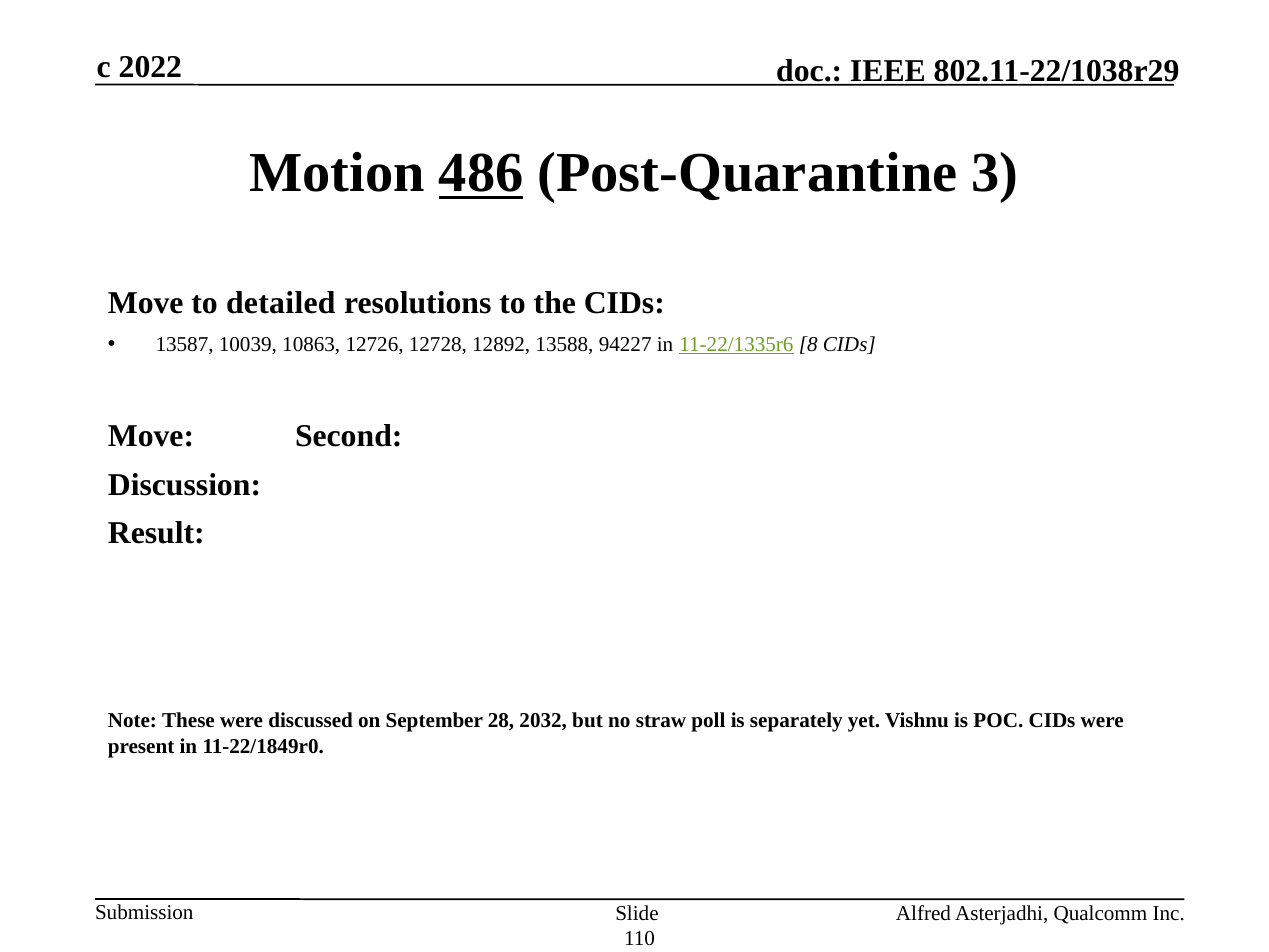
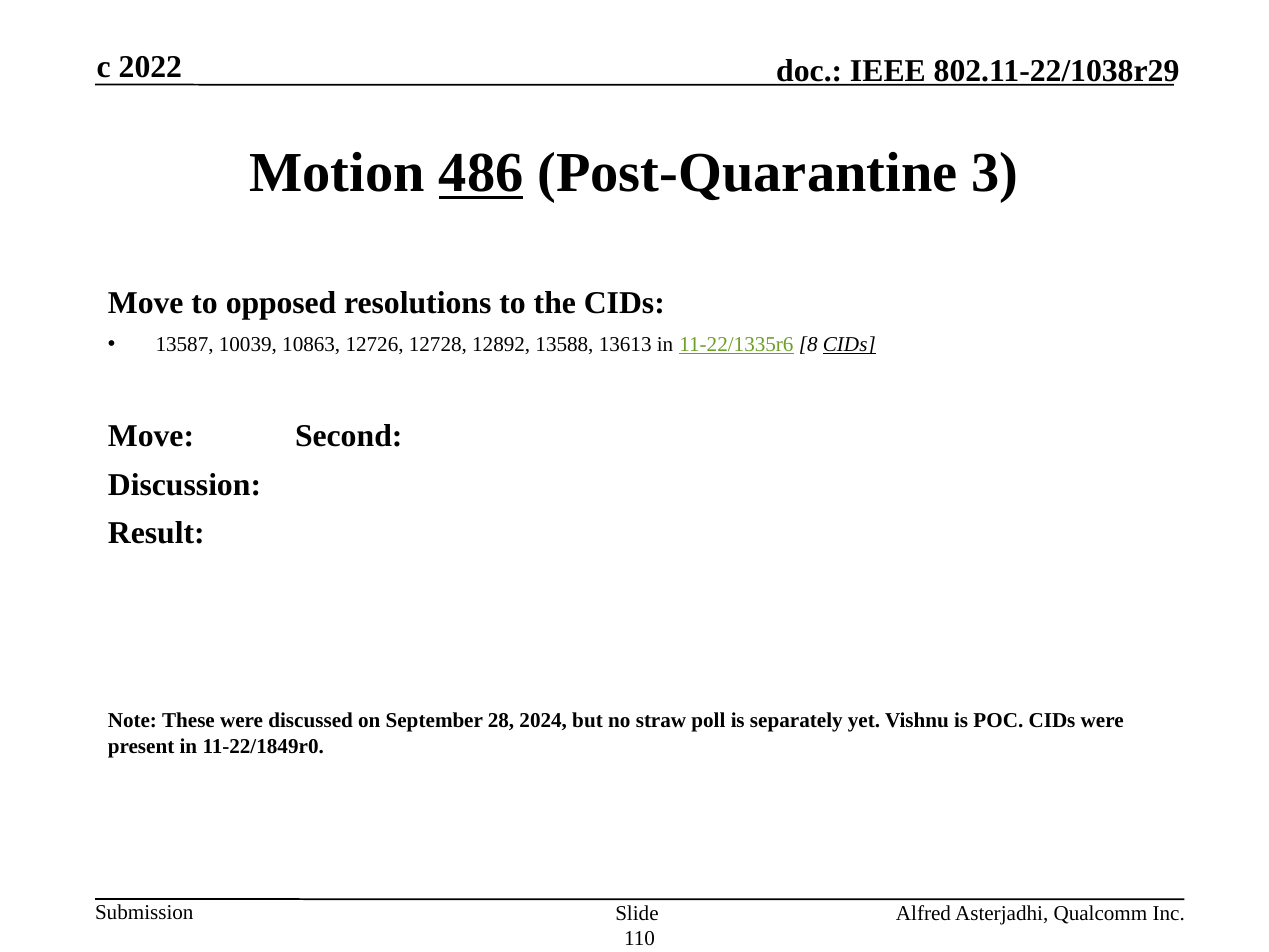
detailed: detailed -> opposed (281, 303)
94227: 94227 -> 13613 (625, 344)
CIDs underline: none -> present (849, 344)
2032: 2032 -> 2024 (543, 721)
